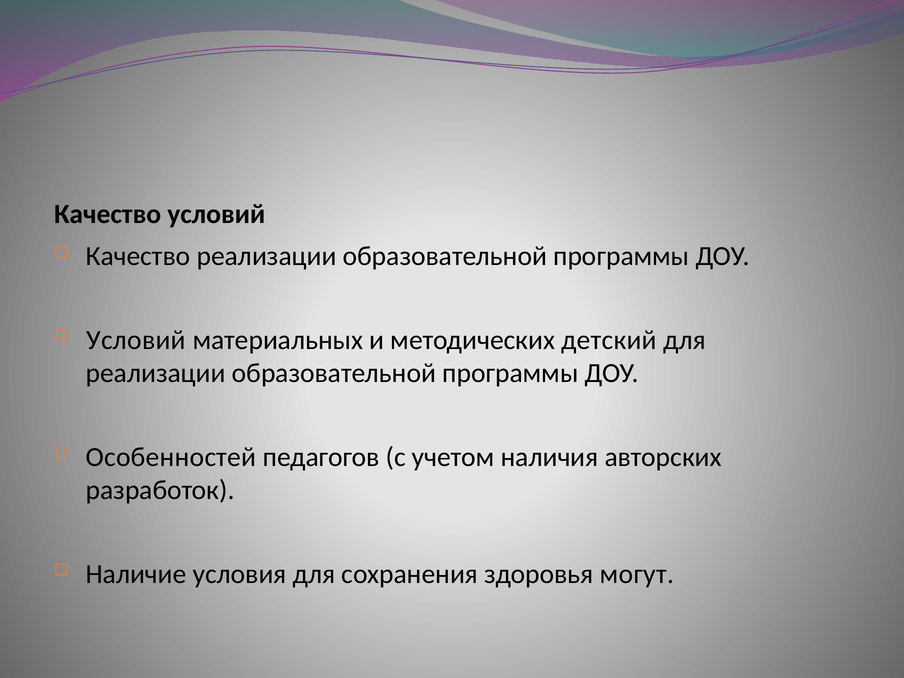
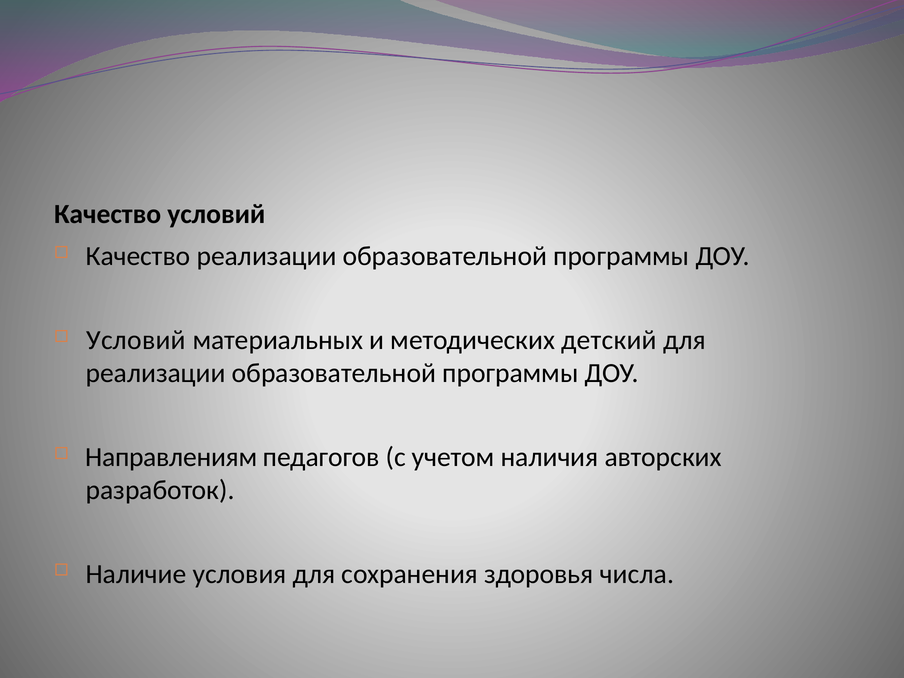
Особенностей: Особенностей -> Направлениям (171, 457)
могут: могут -> числа (637, 574)
